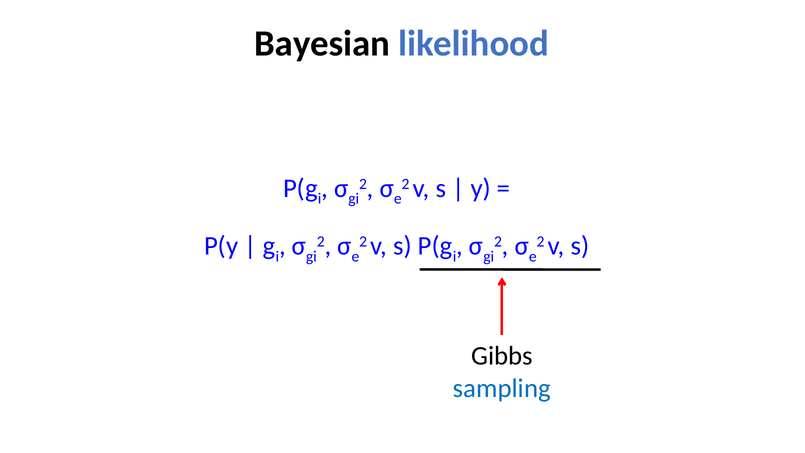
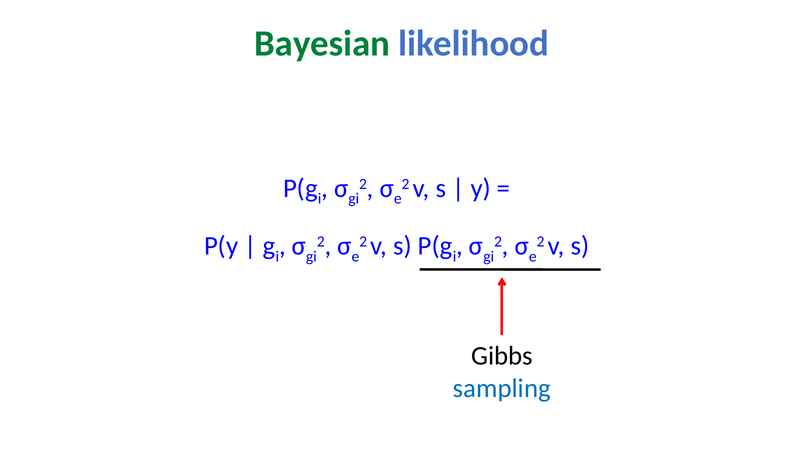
Bayesian colour: black -> green (322, 44)
